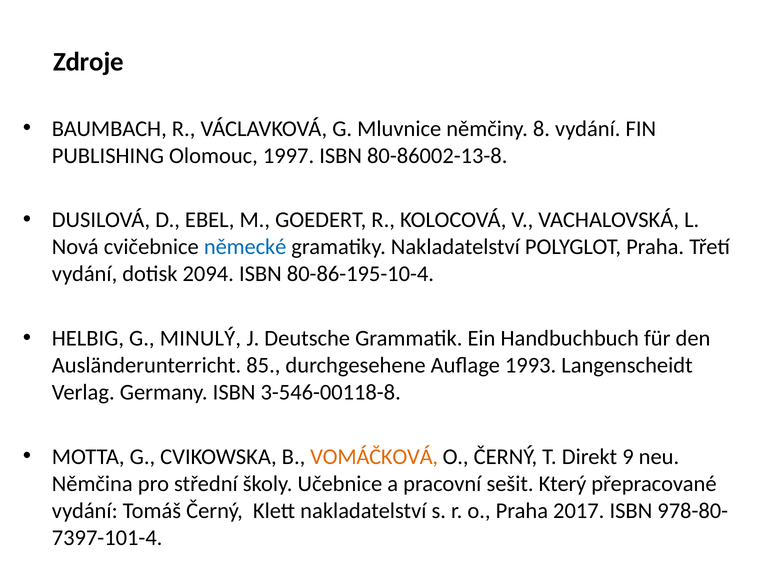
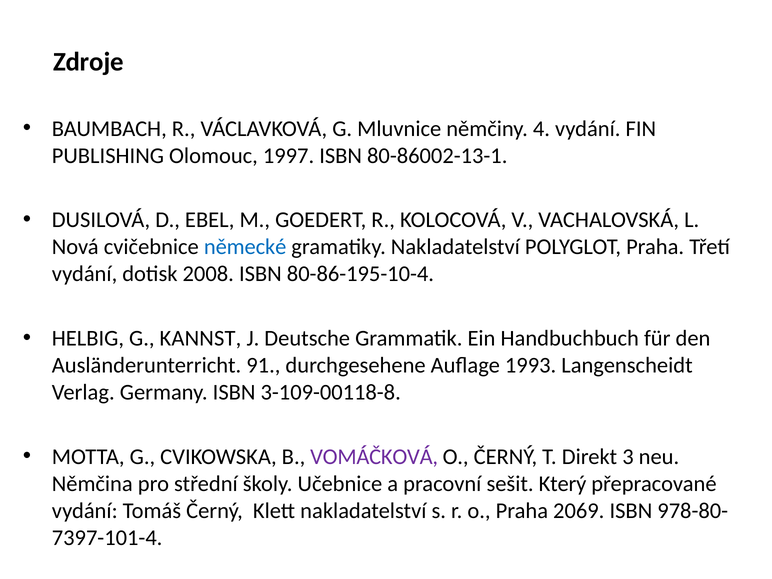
8: 8 -> 4 (541, 129)
80-86002-13-8: 80-86002-13-8 -> 80-86002-13-1 (437, 156)
2094: 2094 -> 2008 (208, 274)
MINULÝ: MINULÝ -> KANNST (200, 338)
85: 85 -> 91 (263, 365)
3-546-00118-8: 3-546-00118-8 -> 3-109-00118-8 (331, 392)
VOMÁČKOVÁ colour: orange -> purple (374, 457)
9: 9 -> 3 (628, 457)
2017: 2017 -> 2069 (579, 511)
